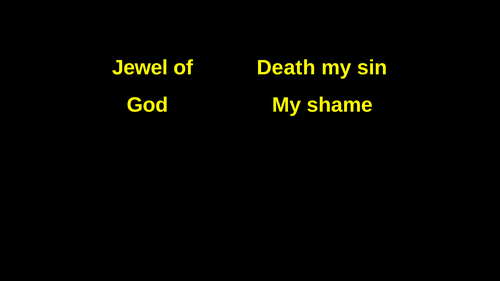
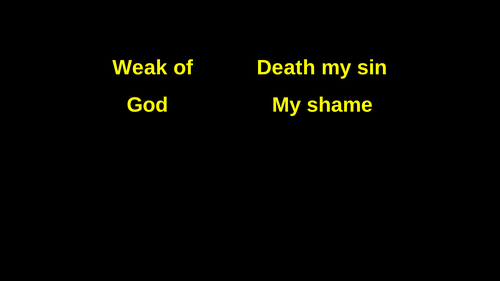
Jewel: Jewel -> Weak (140, 68)
